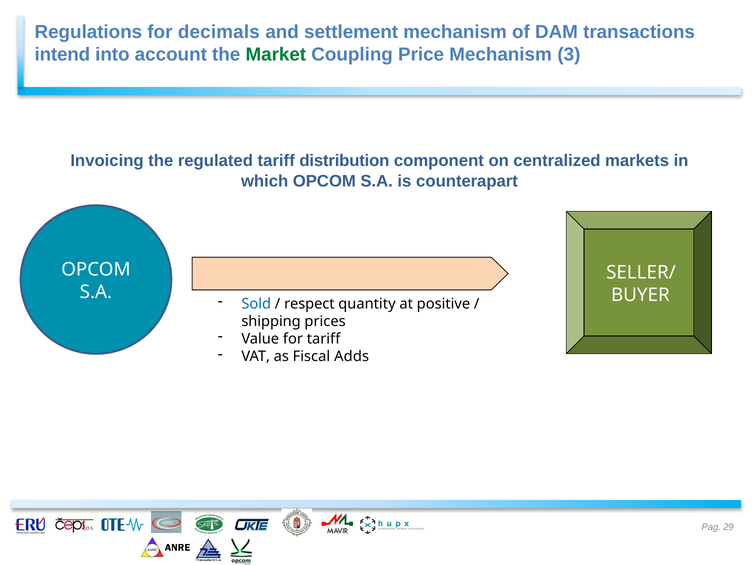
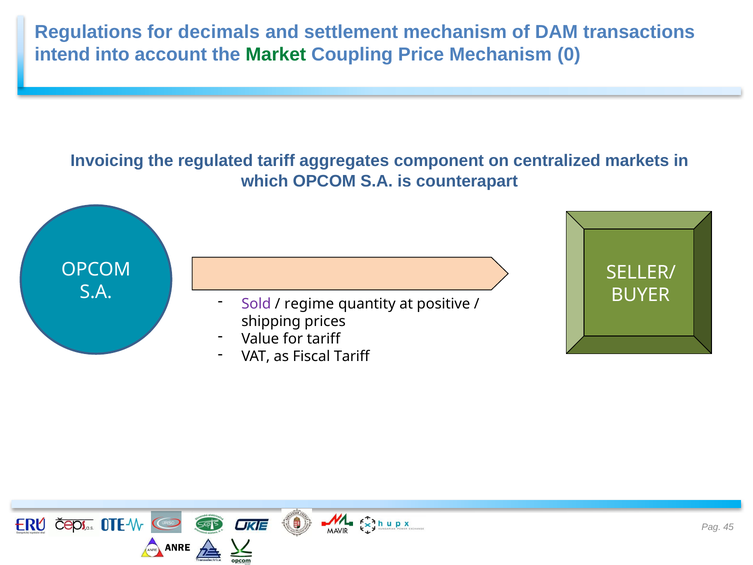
3: 3 -> 0 (569, 54)
distribution: distribution -> aggregates (344, 161)
Sold colour: blue -> purple (256, 304)
respect: respect -> regime (309, 304)
Fiscal Adds: Adds -> Tariff (352, 356)
29: 29 -> 45 (729, 527)
